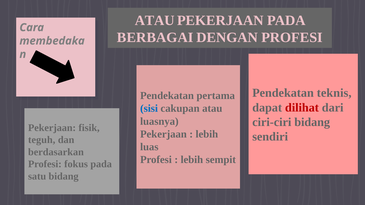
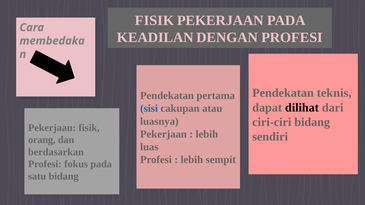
ATAU: ATAU -> FISIK (155, 20)
BERBAGAI: BERBAGAI -> KEADILAN (155, 37)
dilihat colour: red -> black (302, 108)
teguh: teguh -> orang (42, 140)
